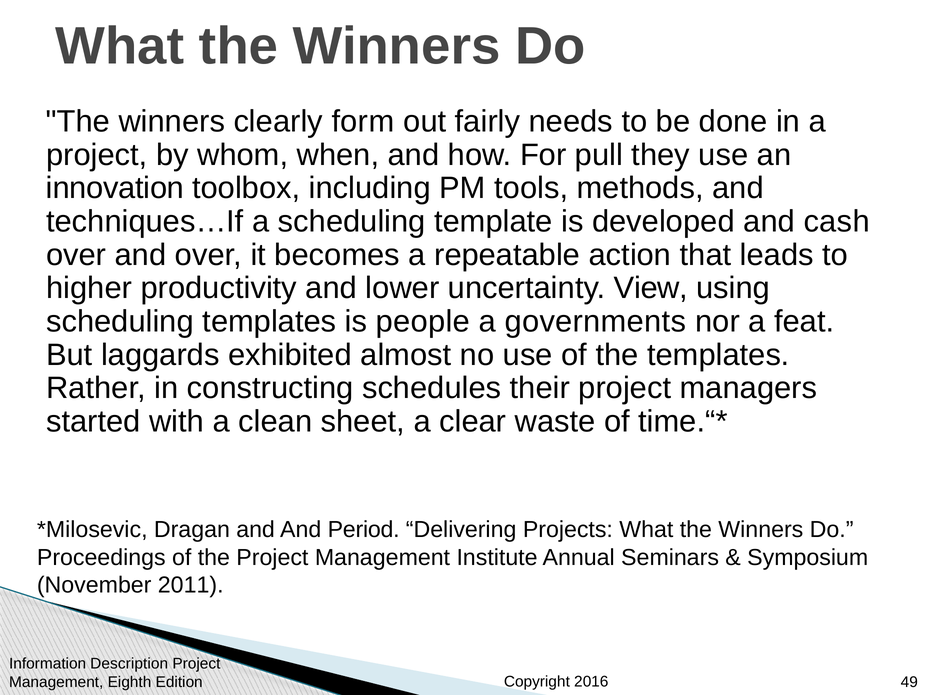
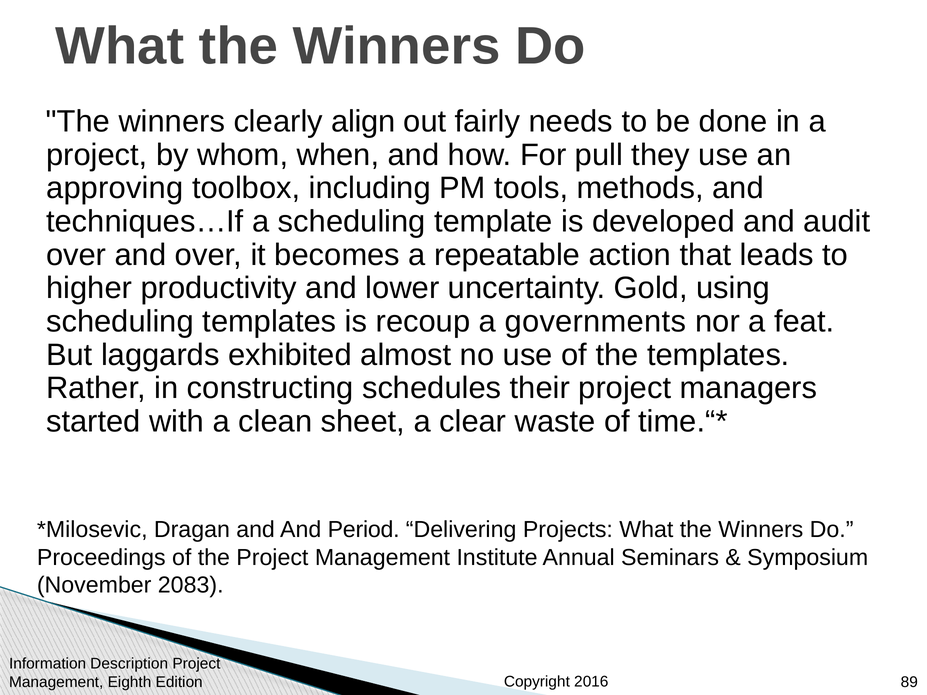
form: form -> align (363, 122)
innovation: innovation -> approving (115, 188)
cash: cash -> audit (837, 222)
View: View -> Gold (651, 288)
people: people -> recoup (423, 322)
2011: 2011 -> 2083 (191, 586)
49: 49 -> 89 (909, 682)
